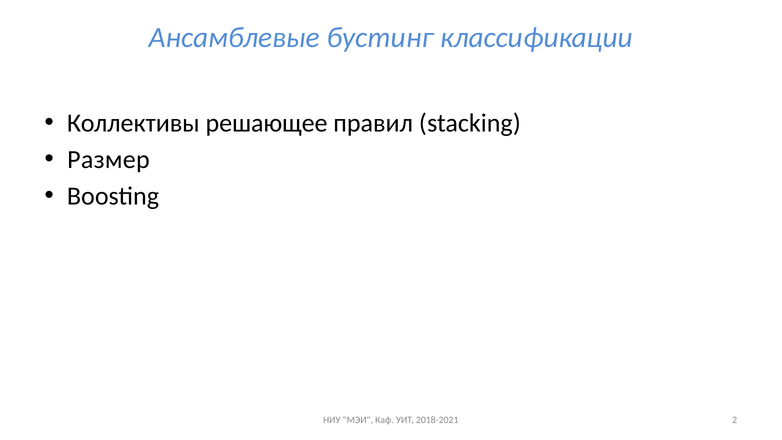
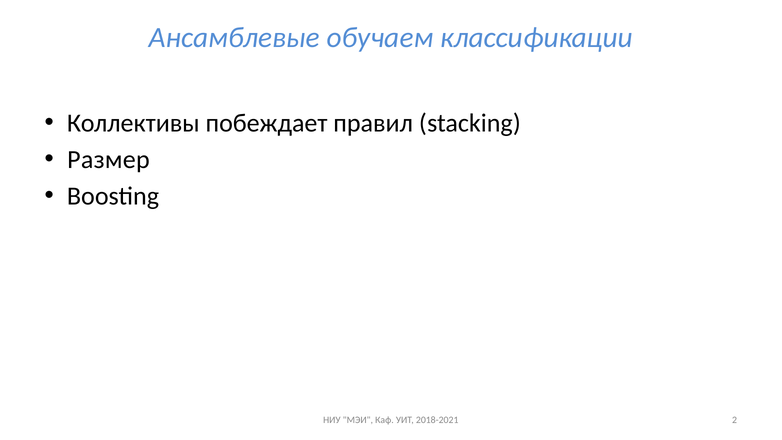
бустинг: бустинг -> обучаем (380, 38)
решающее: решающее -> побеждает (267, 123)
